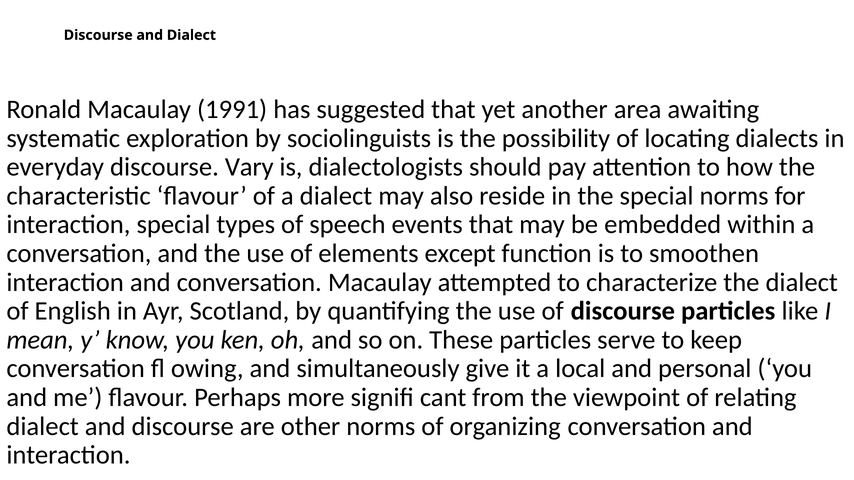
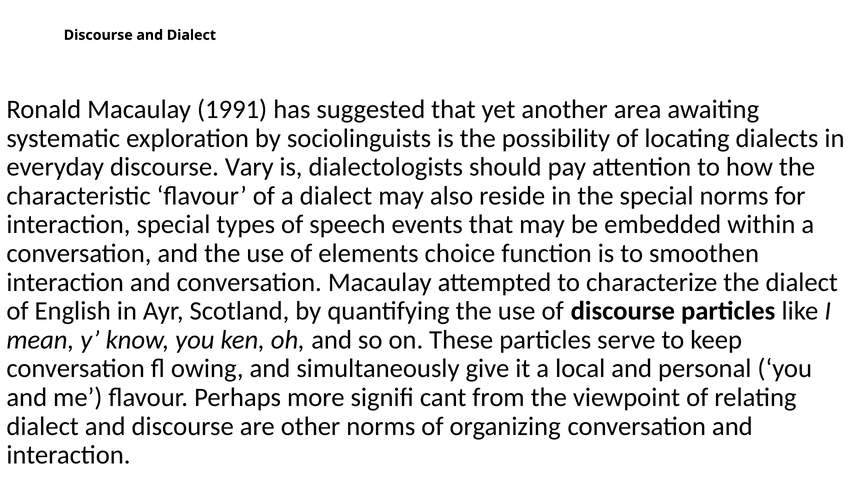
except: except -> choice (460, 254)
